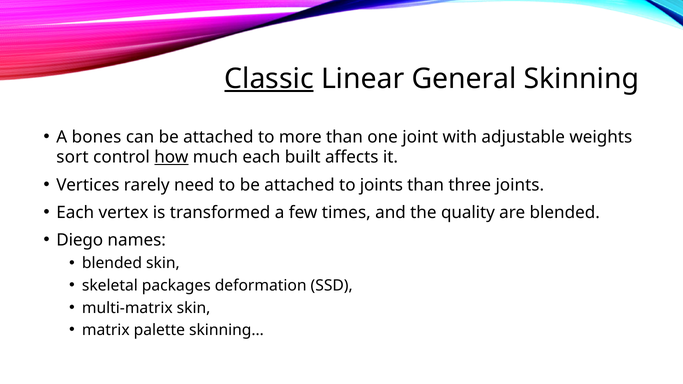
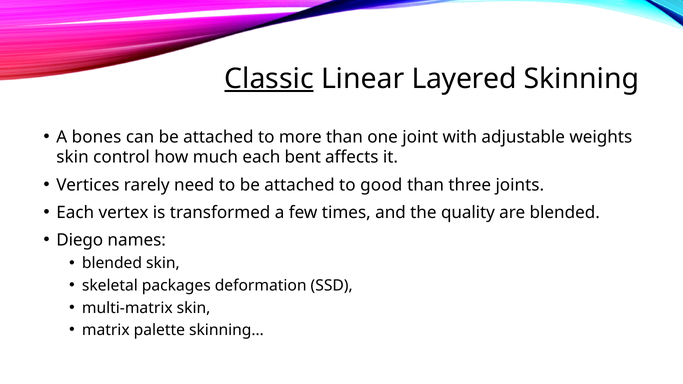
General: General -> Layered (464, 79)
sort: sort -> skin (73, 157)
how underline: present -> none (171, 157)
built: built -> bent (303, 157)
to joints: joints -> good (381, 185)
